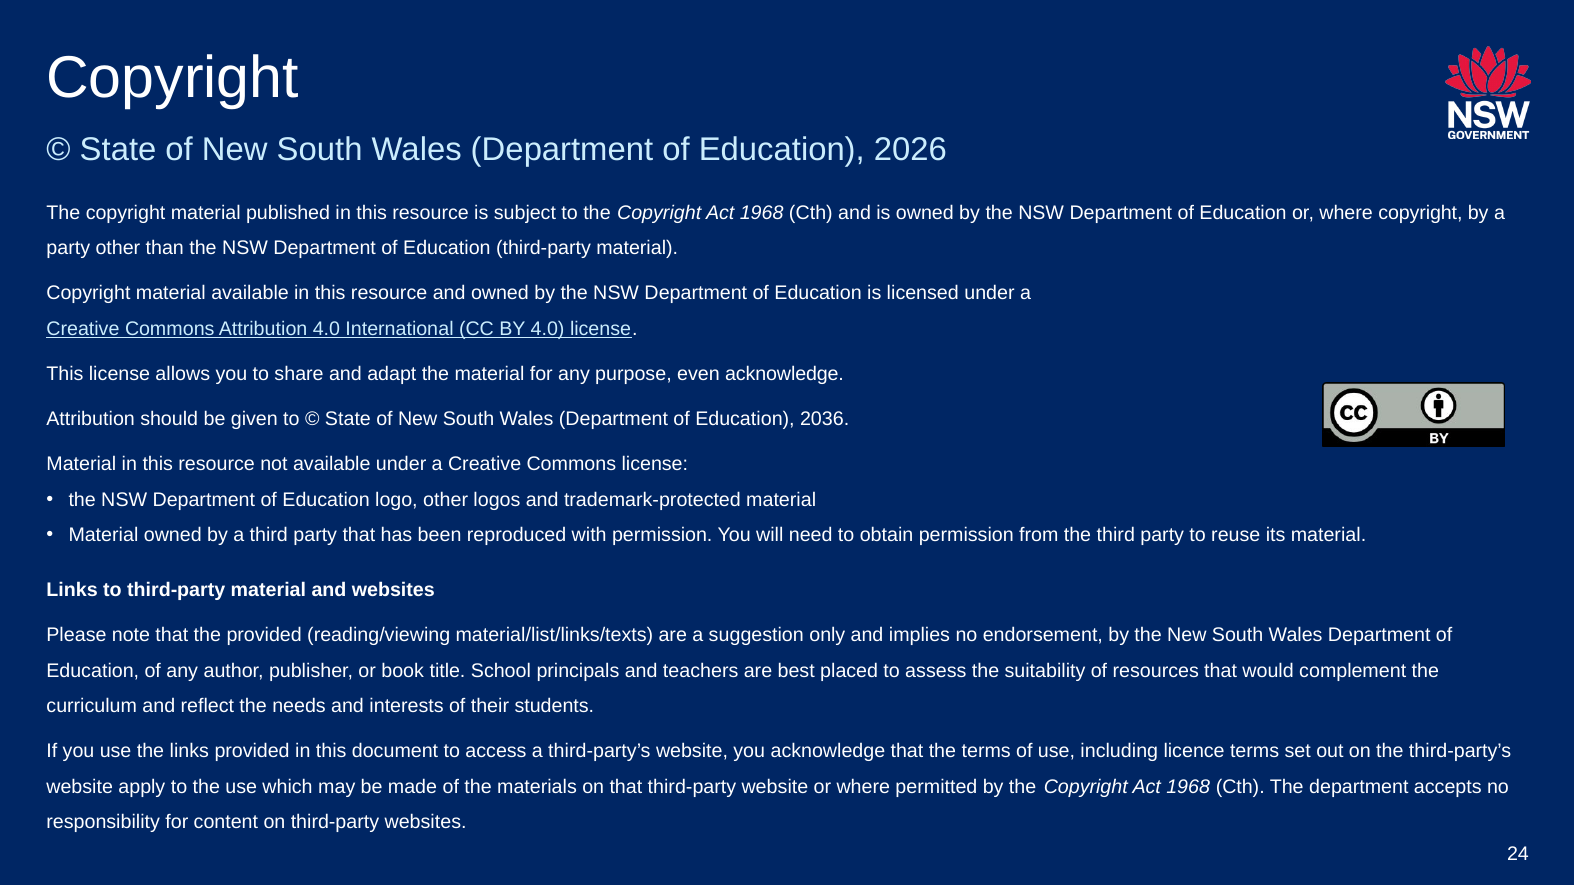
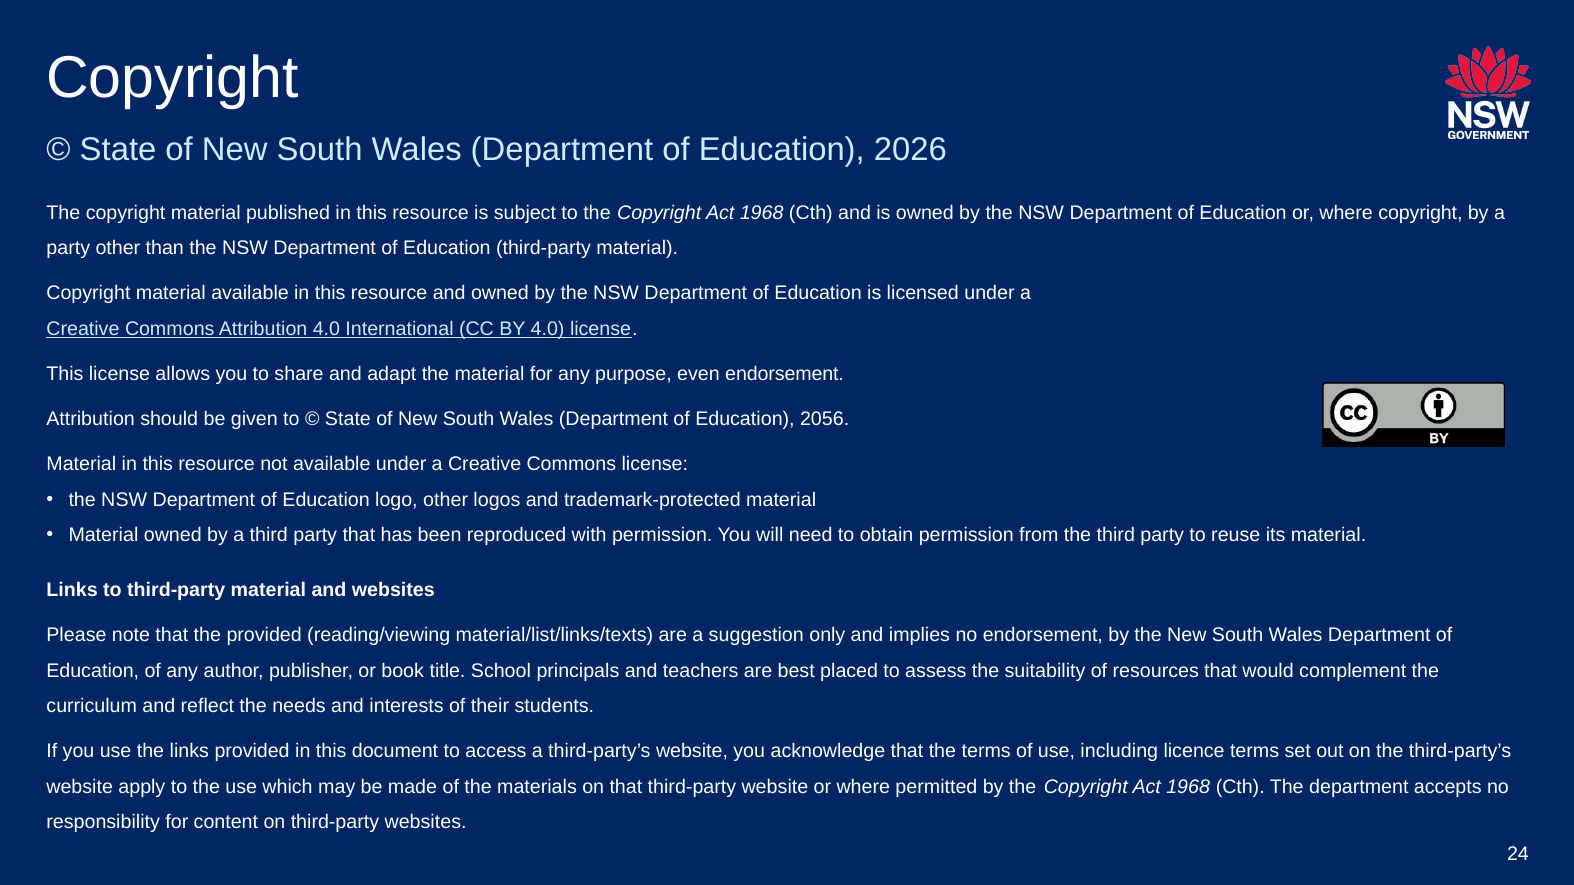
even acknowledge: acknowledge -> endorsement (785, 374)
2036: 2036 -> 2056 (825, 419)
